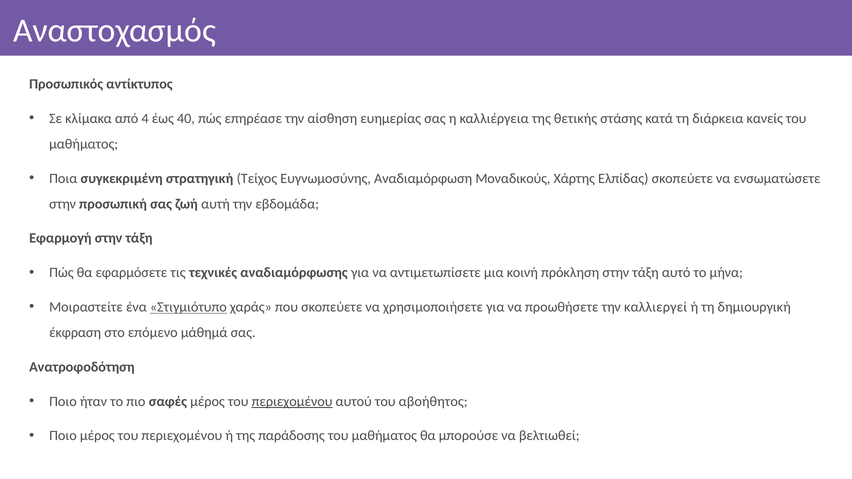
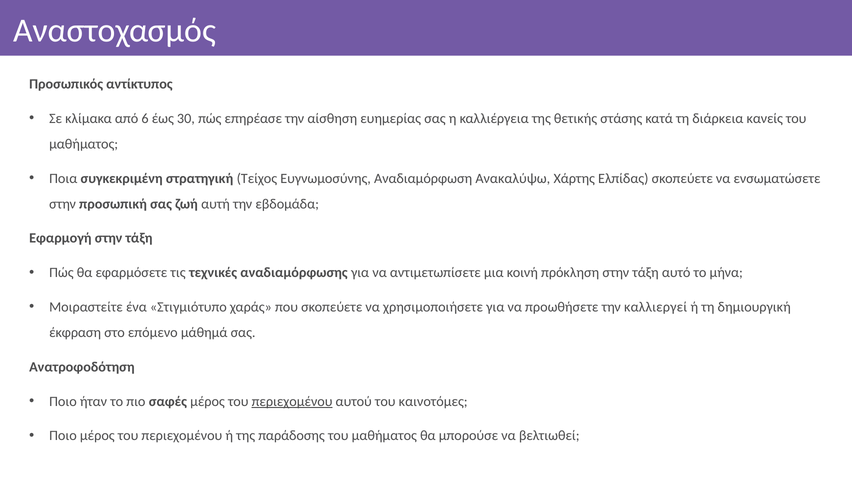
4: 4 -> 6 (145, 119)
40: 40 -> 30 (186, 119)
Μοναδικούς: Μοναδικούς -> Ανακαλύψω (513, 178)
Στιγμιότυπο underline: present -> none (188, 307)
αβοήθητος: αβοήθητος -> καινοτόμες (433, 402)
